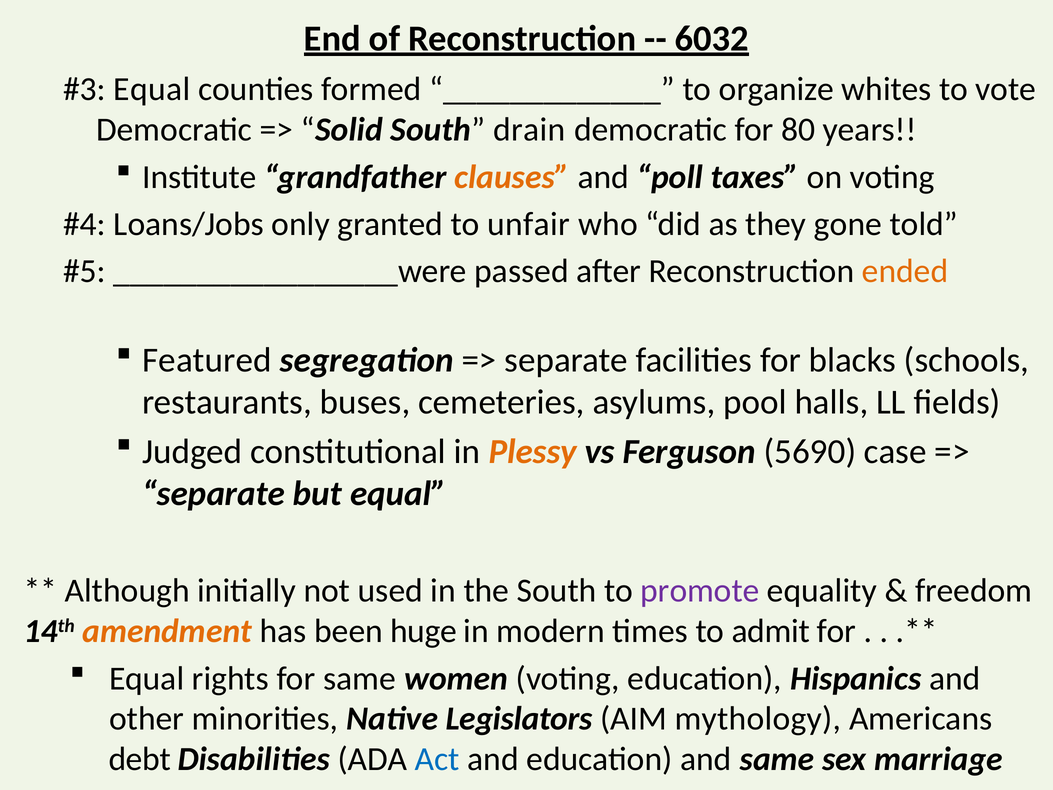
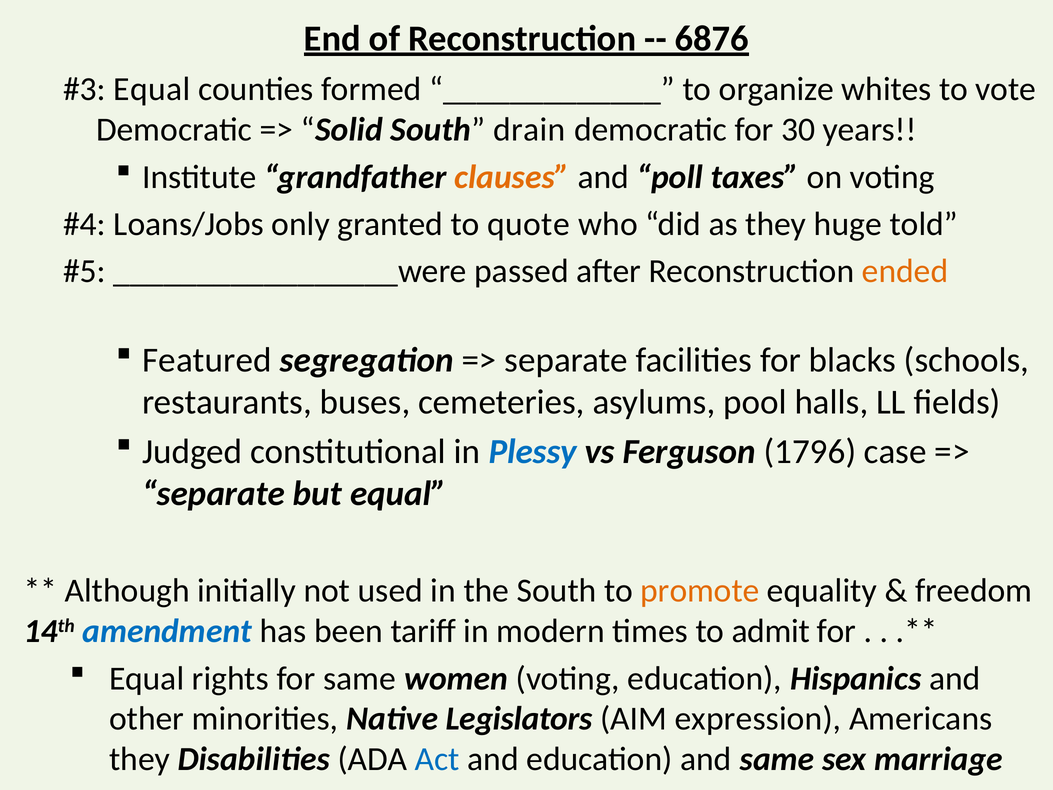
6032: 6032 -> 6876 (712, 39)
80: 80 -> 30 (798, 130)
unfair: unfair -> quote (529, 224)
gone: gone -> huge (848, 224)
Plessy colour: orange -> blue (533, 451)
5690: 5690 -> 1796 (810, 451)
promote colour: purple -> orange (700, 591)
amendment colour: orange -> blue (167, 631)
huge: huge -> tariff (423, 631)
mythology: mythology -> expression (758, 719)
debt: debt -> they (140, 759)
